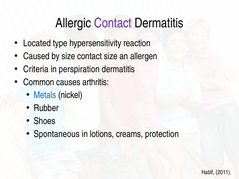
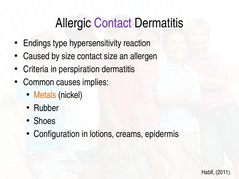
Located: Located -> Endings (37, 43)
arthritis: arthritis -> implies (96, 82)
Metals colour: blue -> orange (45, 95)
Spontaneous: Spontaneous -> Configuration (57, 134)
protection: protection -> epidermis (162, 134)
